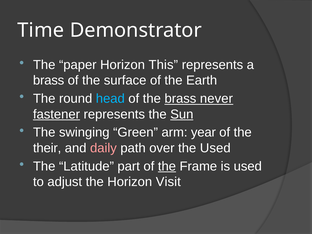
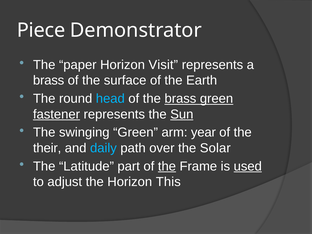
Time: Time -> Piece (41, 30)
This: This -> Visit (163, 65)
brass never: never -> green (217, 99)
daily colour: pink -> light blue (103, 148)
the Used: Used -> Solar (215, 148)
used underline: none -> present (248, 166)
Visit: Visit -> This (168, 182)
